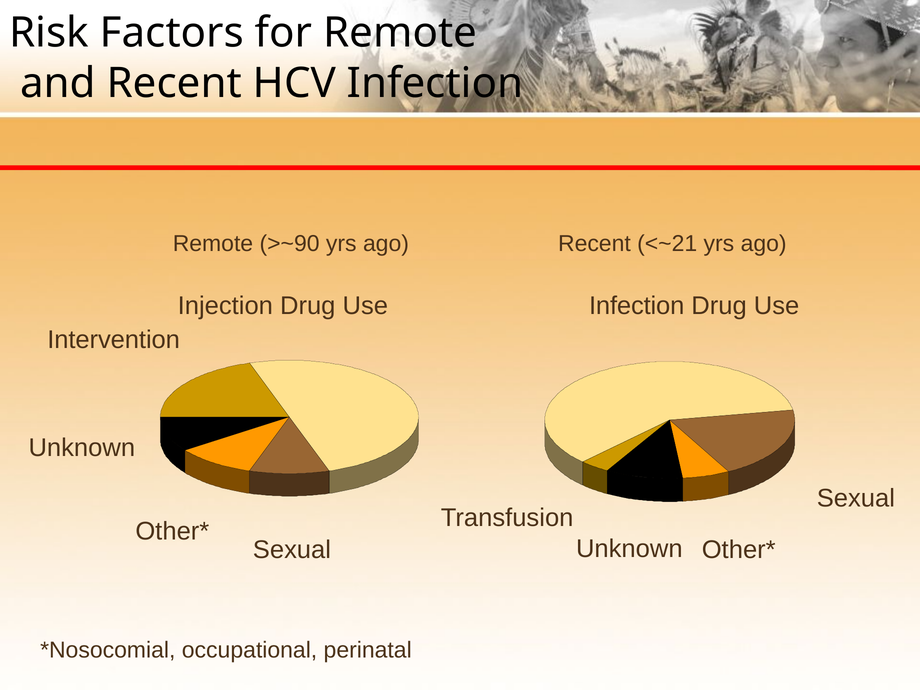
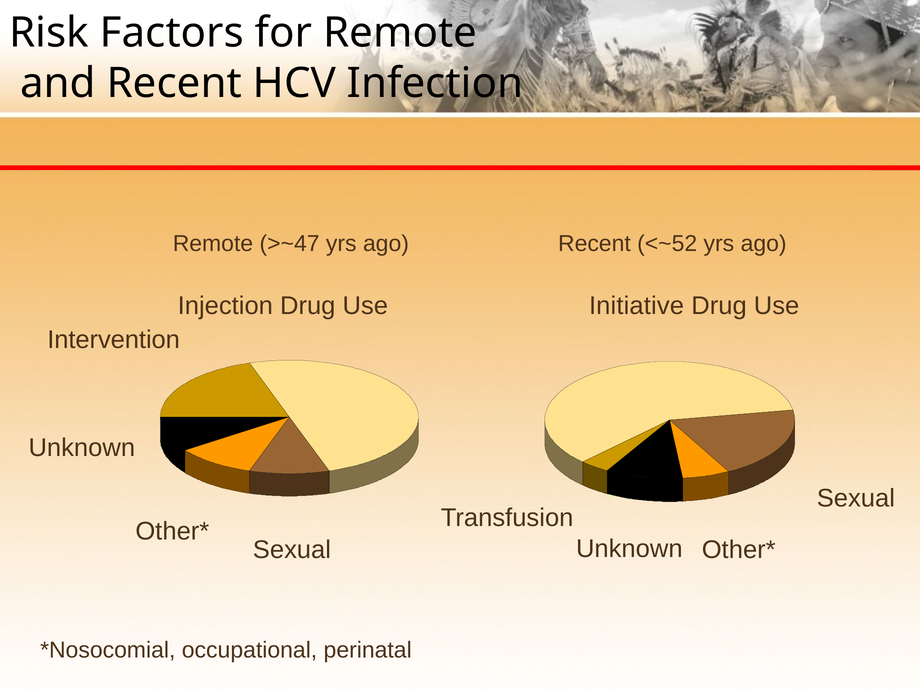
>~90: >~90 -> >~47 (290, 244)
<~21: <~21 -> <~52 (667, 244)
Infection: Infection -> Initiative (637, 306)
